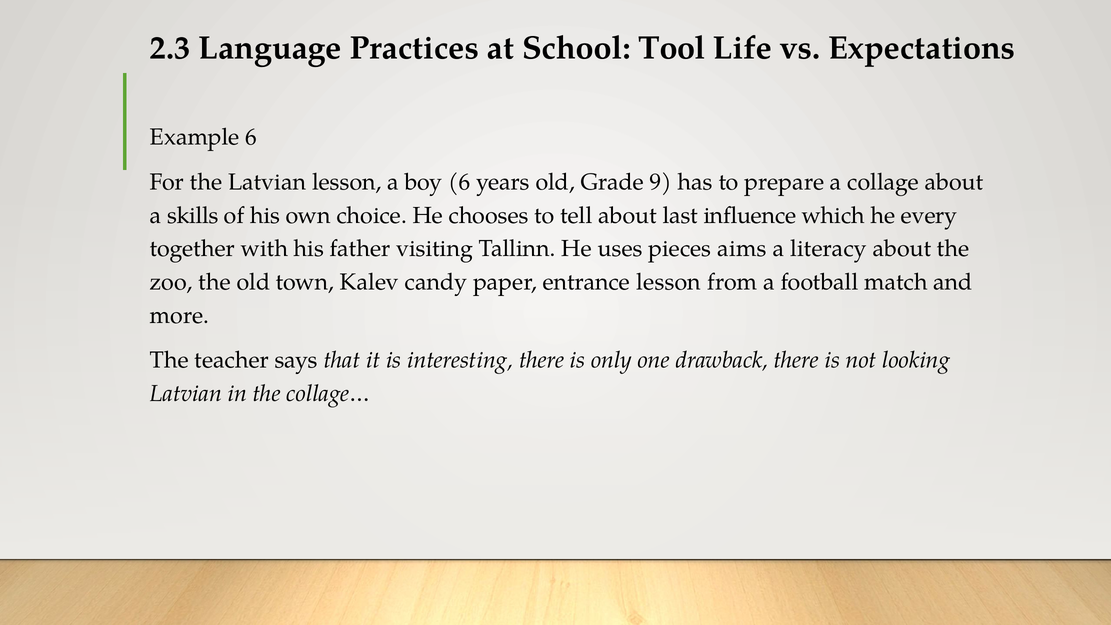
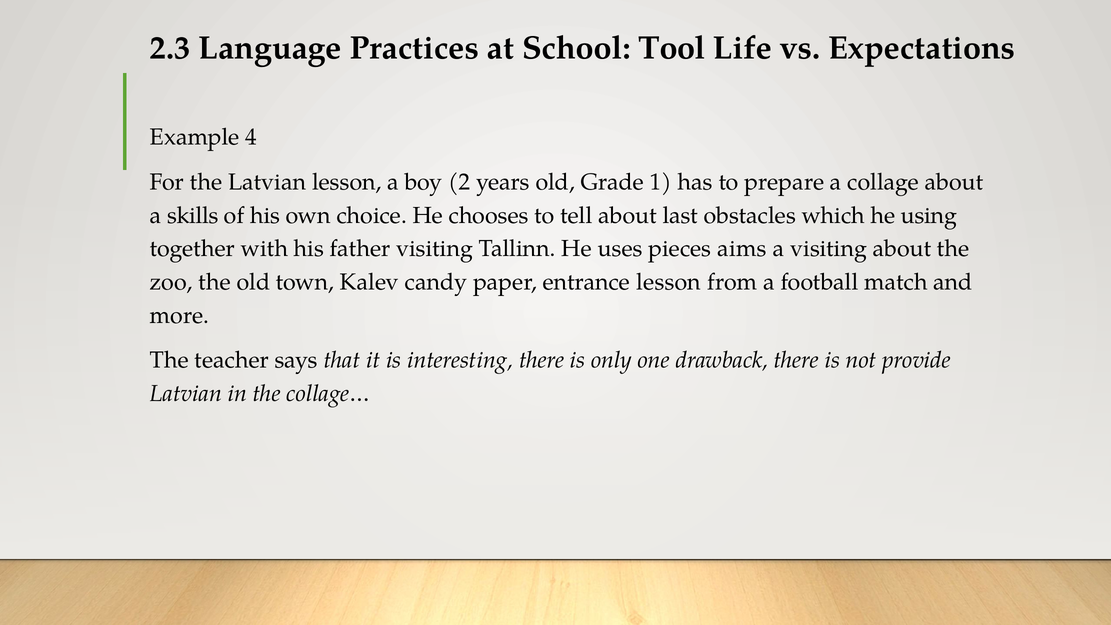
Example 6: 6 -> 4 (251, 137)
boy 6: 6 -> 2 (459, 182)
9: 9 -> 1 (661, 182)
influence: influence -> obstacles (750, 215)
every: every -> using (929, 215)
a literacy: literacy -> visiting (829, 249)
looking: looking -> provide (916, 360)
